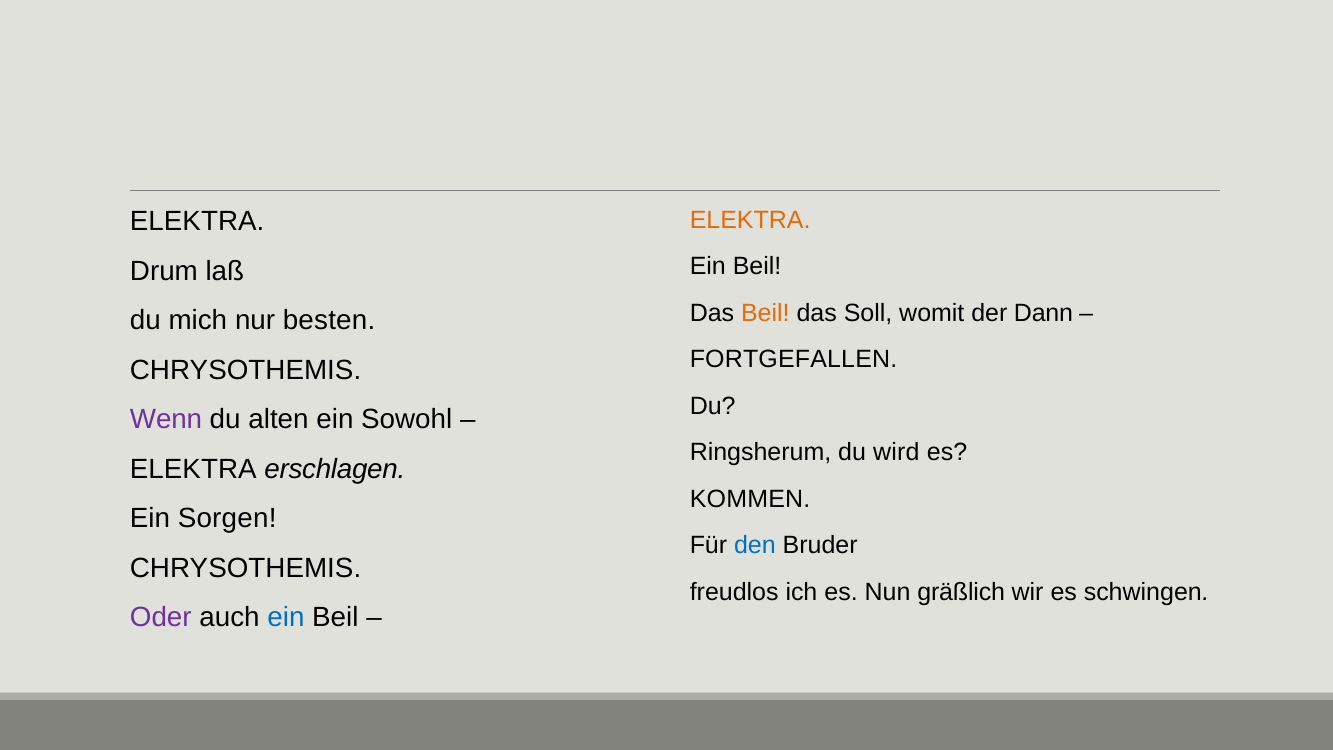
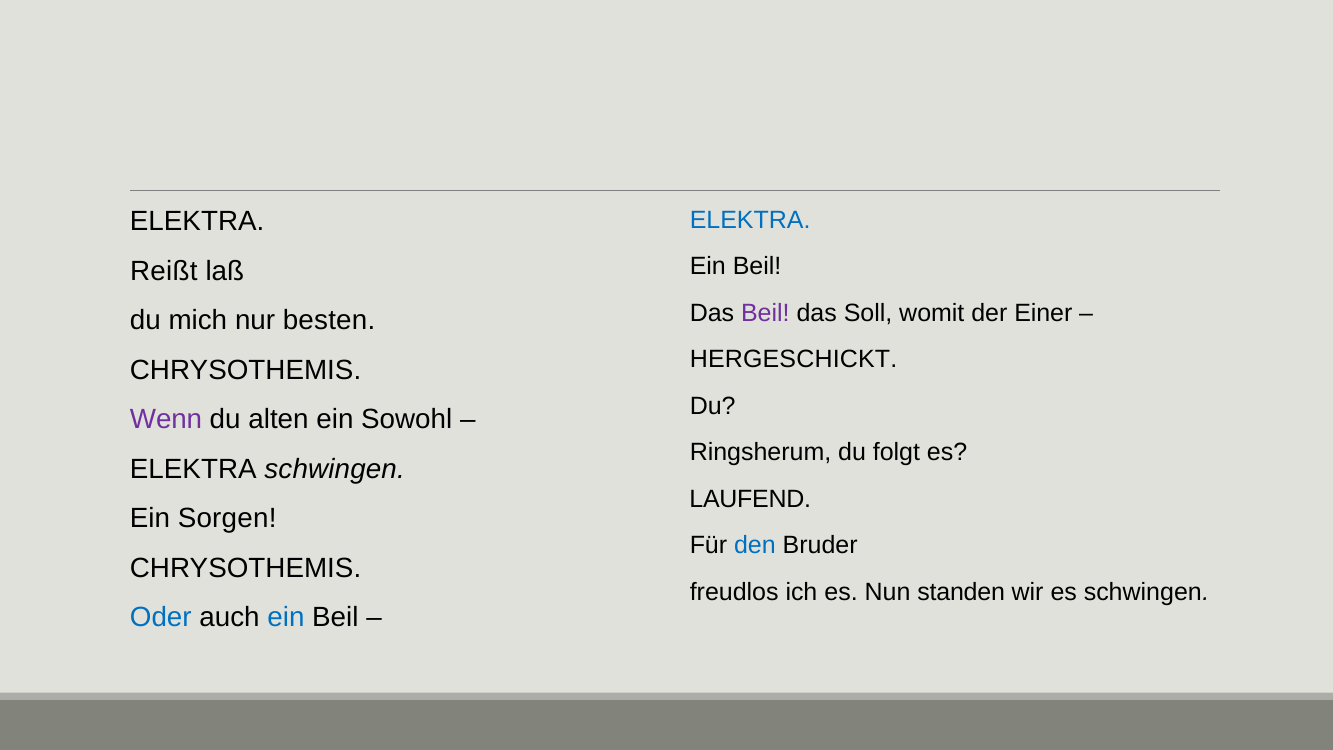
ELEKTRA colour: orange -> blue (750, 220)
Drum: Drum -> Reißt (164, 271)
Beil colour: orange -> purple (765, 313)
Dann: Dann -> Einer (1043, 313)
FORTGEFALLEN: FORTGEFALLEN -> HERGESCHICKT (794, 359)
wird: wird -> folgt (896, 452)
ELEKTRA erschlagen: erschlagen -> schwingen (335, 469)
KOMMEN: KOMMEN -> LAUFEND (750, 499)
gräßlich: gräßlich -> standen (961, 592)
Oder colour: purple -> blue (161, 617)
